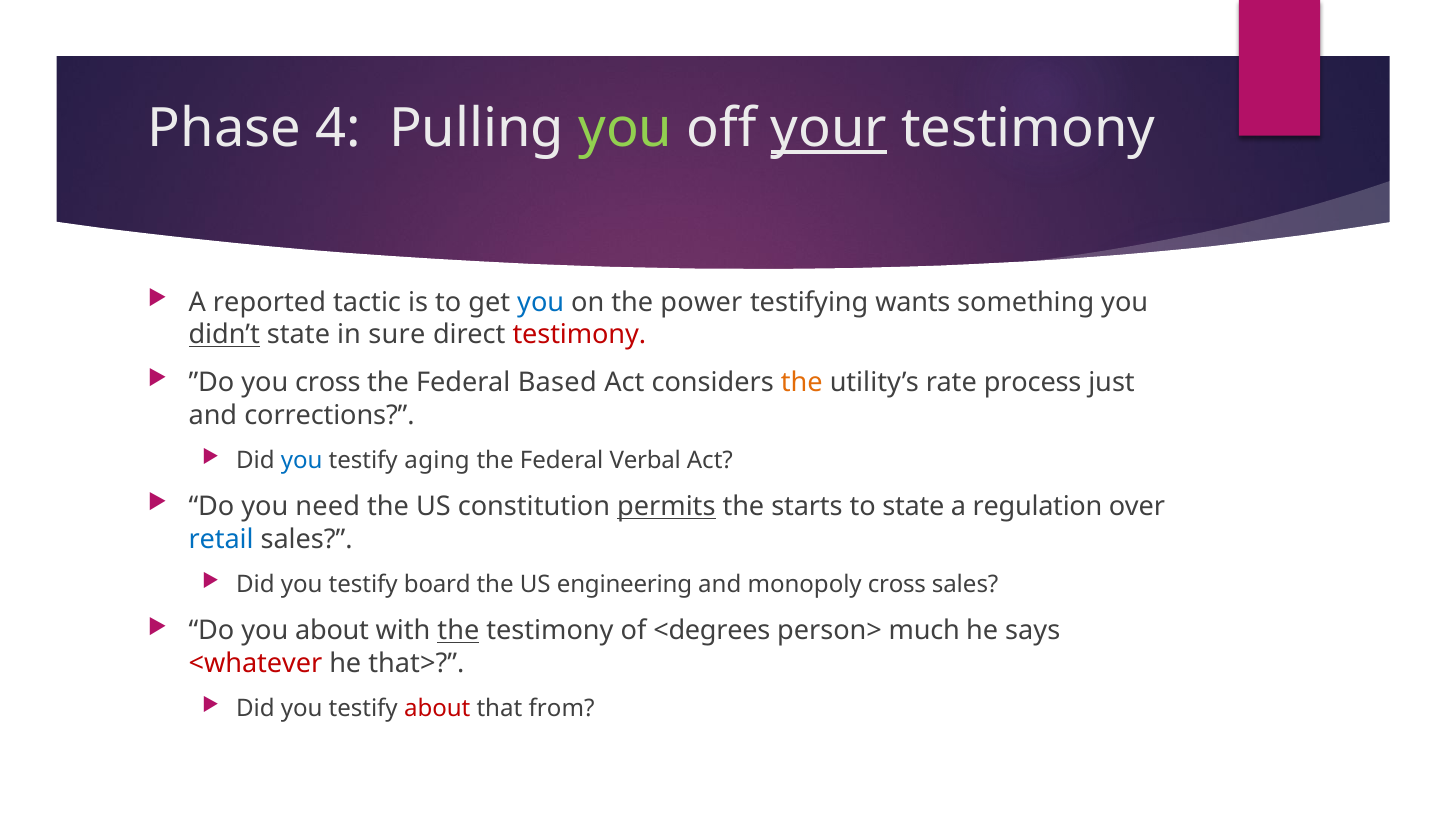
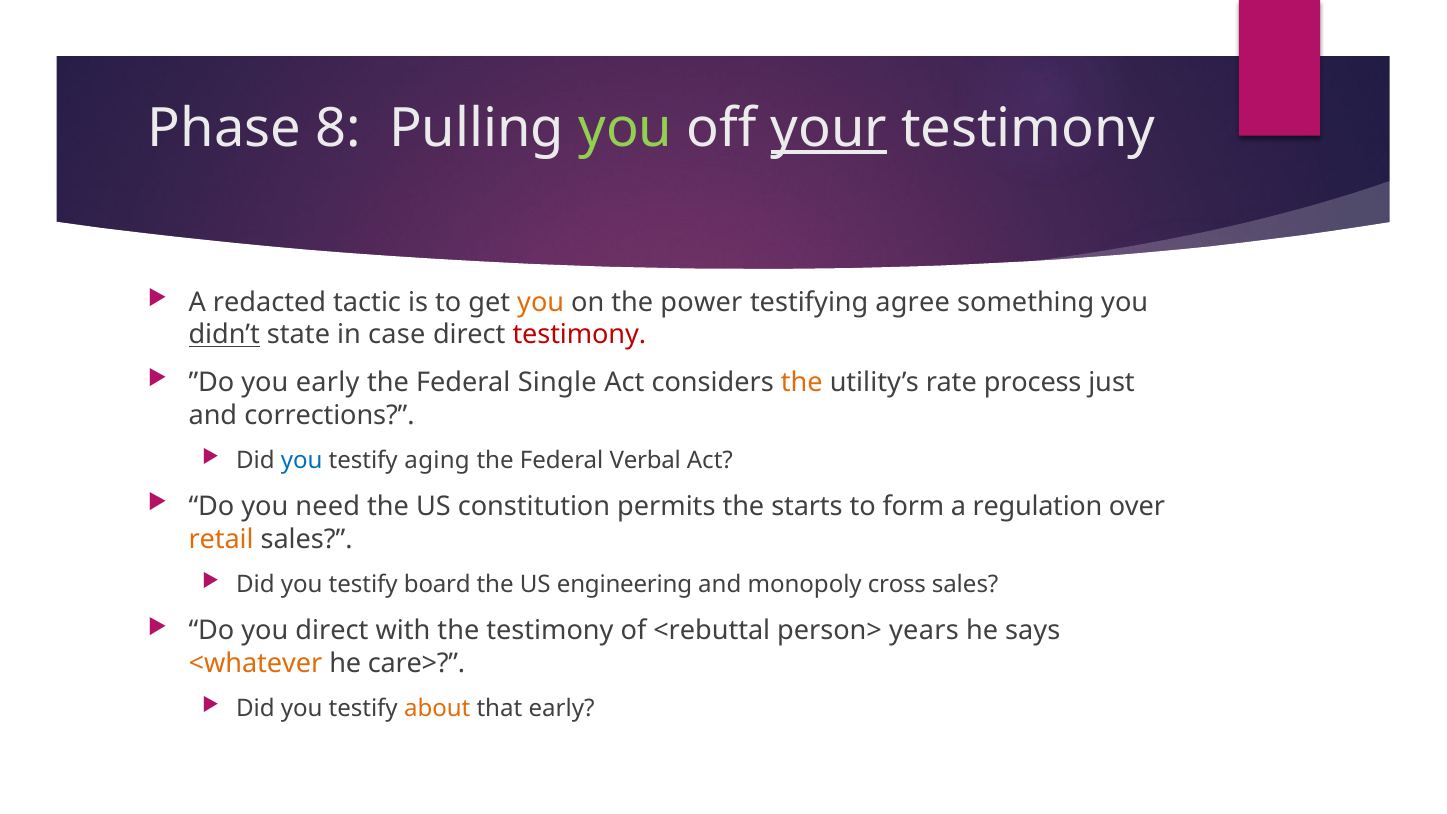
4: 4 -> 8 (338, 129)
reported: reported -> redacted (270, 302)
you colour: blue -> orange (541, 302)
wants: wants -> agree (913, 302)
sure: sure -> case (397, 335)
you cross: cross -> early (328, 382)
Based: Based -> Single (557, 382)
permits underline: present -> none (666, 507)
to state: state -> form (913, 507)
retail colour: blue -> orange (221, 539)
you about: about -> direct (332, 631)
the underline: present -> none (458, 631)
<degrees: <degrees -> <rebuttal (712, 631)
much: much -> years (924, 631)
<whatever colour: red -> orange (255, 663)
that>: that> -> care> (417, 663)
about colour: red -> orange (437, 709)
that from: from -> early (562, 709)
